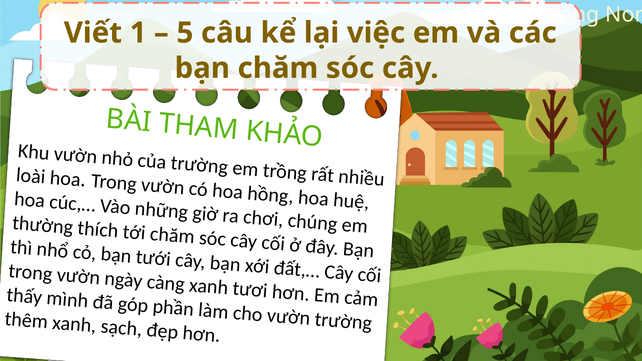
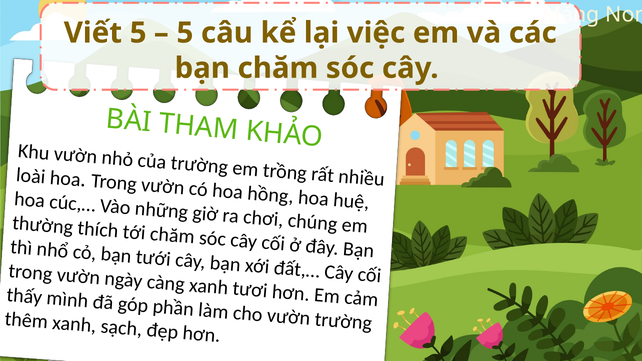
Viết 1: 1 -> 5 (138, 33)
